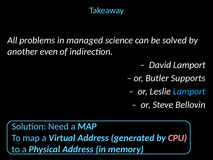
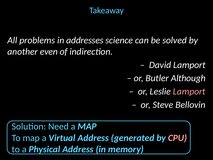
managed: managed -> addresses (85, 40)
Supports: Supports -> Although (188, 78)
Lamport colour: light blue -> pink (189, 91)
